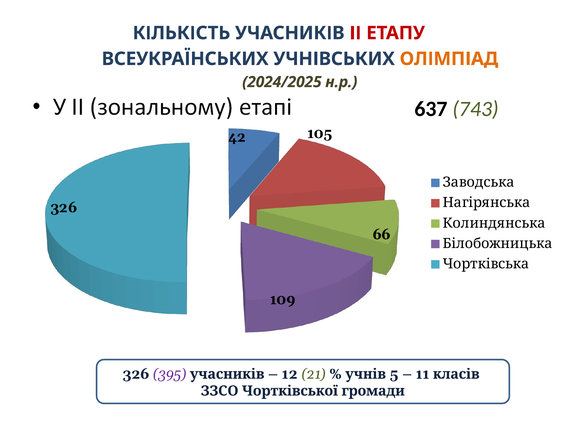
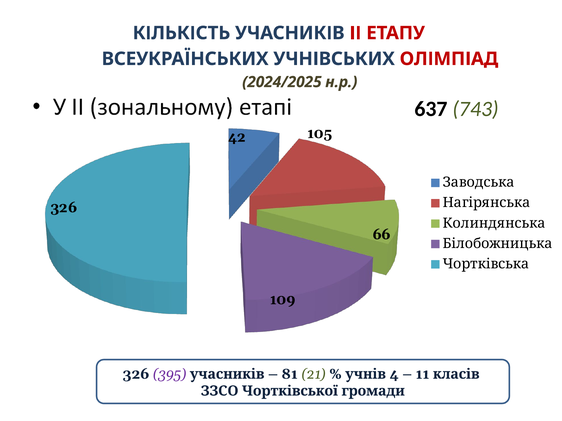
ОЛІМПІАД colour: orange -> red (449, 59)
12: 12 -> 81 (290, 374)
5: 5 -> 4 (394, 374)
